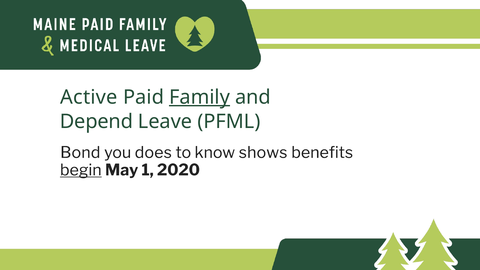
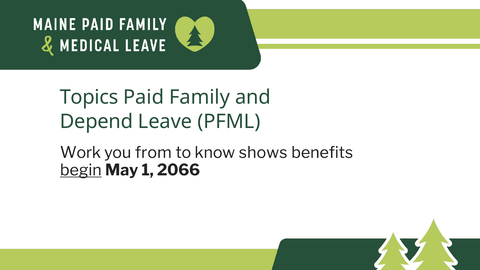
Active: Active -> Topics (89, 97)
Family underline: present -> none (200, 97)
Bond: Bond -> Work (80, 153)
does: does -> from (153, 153)
2020: 2020 -> 2066 (179, 170)
